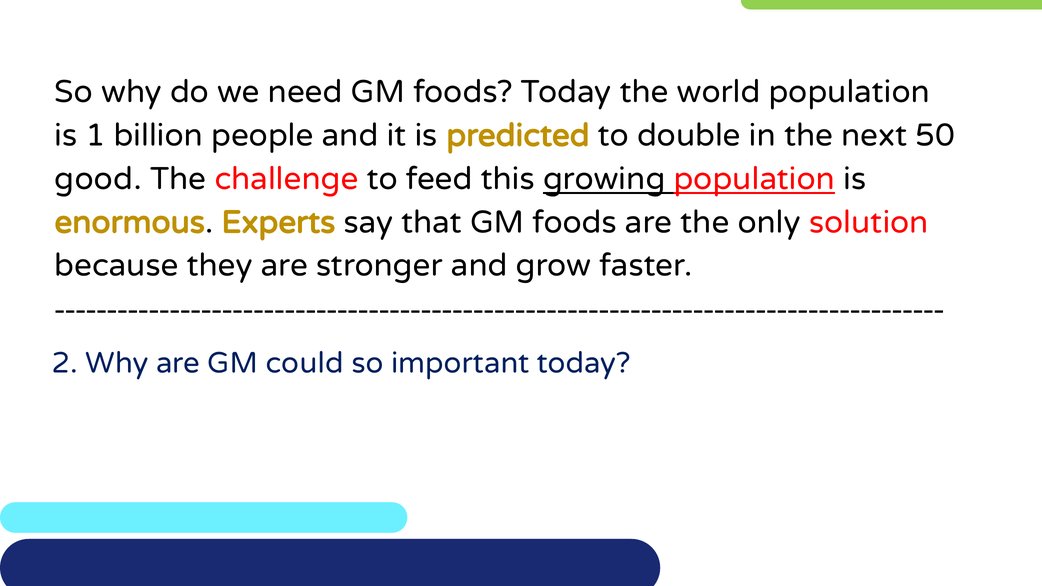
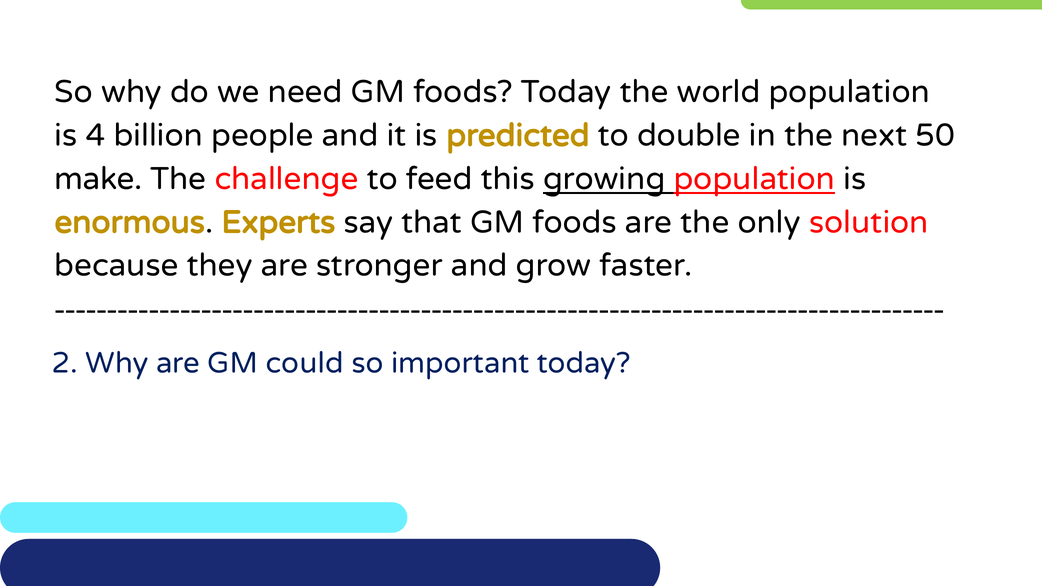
1: 1 -> 4 (95, 135)
good: good -> make (98, 179)
